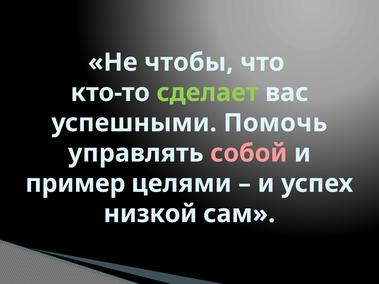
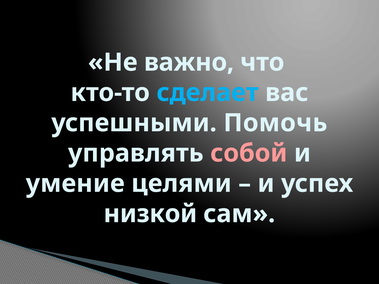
чтобы: чтобы -> важно (189, 62)
сделает colour: light green -> light blue (208, 93)
пример: пример -> умение (75, 184)
